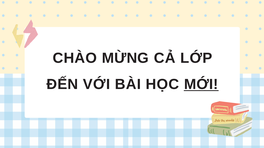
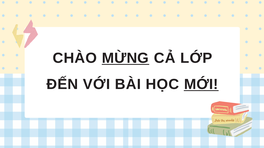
MỪNG underline: none -> present (125, 58)
